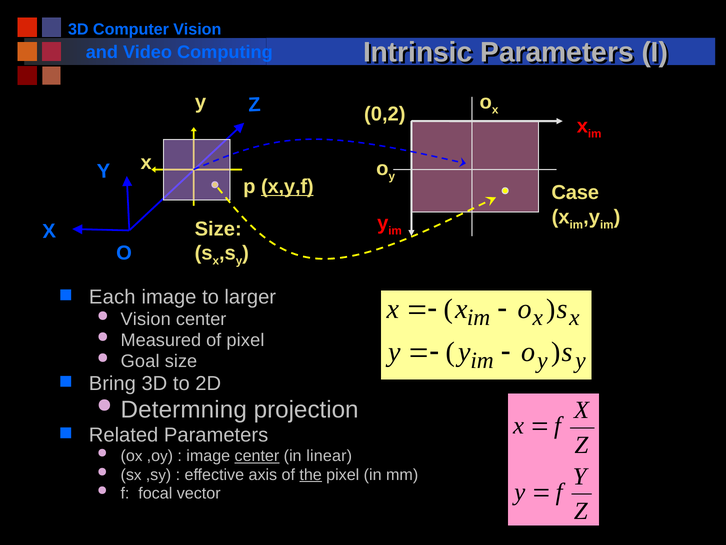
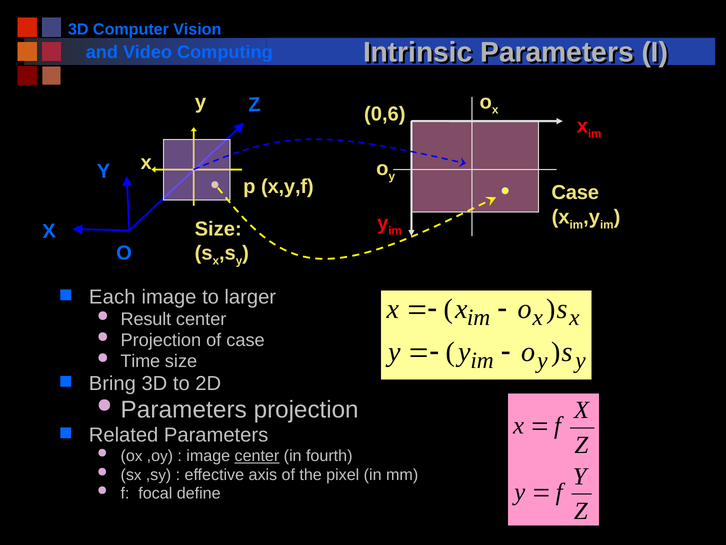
0,2: 0,2 -> 0,6 (385, 114)
x,y,f underline: present -> none (287, 187)
Vision: Vision -> Result (146, 319)
Measured: Measured -> Projection (161, 340)
of pixel: pixel -> case (246, 340)
Goal: Goal -> Time (140, 361)
Determning: Determning -> Parameters (184, 409)
linear: linear -> fourth (329, 456)
the underline: present -> none (311, 474)
vector: vector -> define (199, 493)
